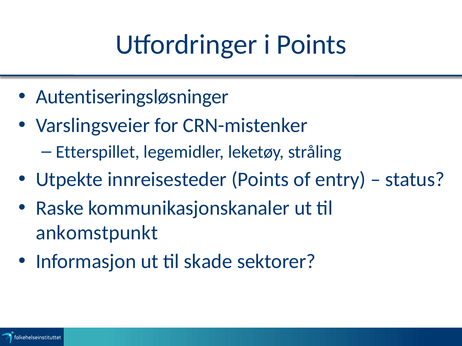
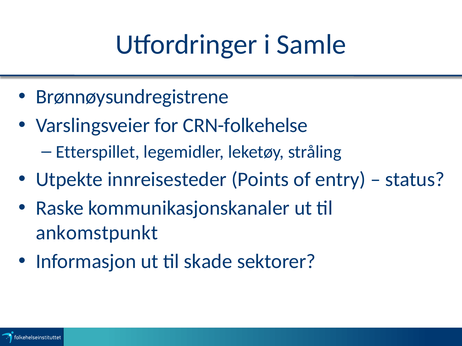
i Points: Points -> Samle (311, 45)
Autentiseringsløsninger: Autentiseringsløsninger -> Brønnøysundregistrene (132, 97)
CRN-mistenker: CRN-mistenker -> CRN-folkehelse (245, 126)
